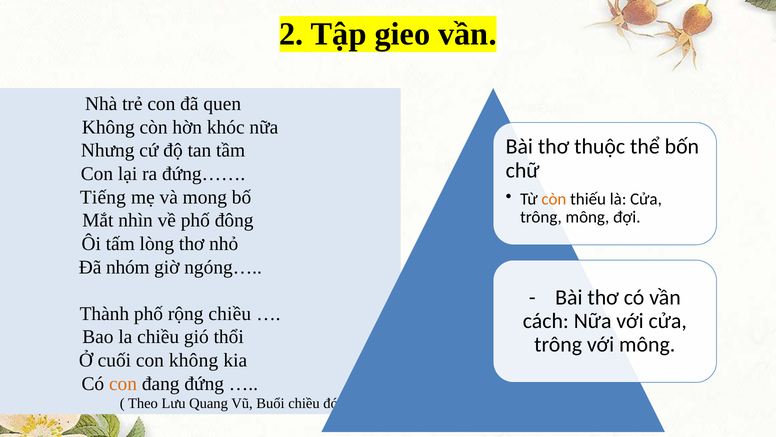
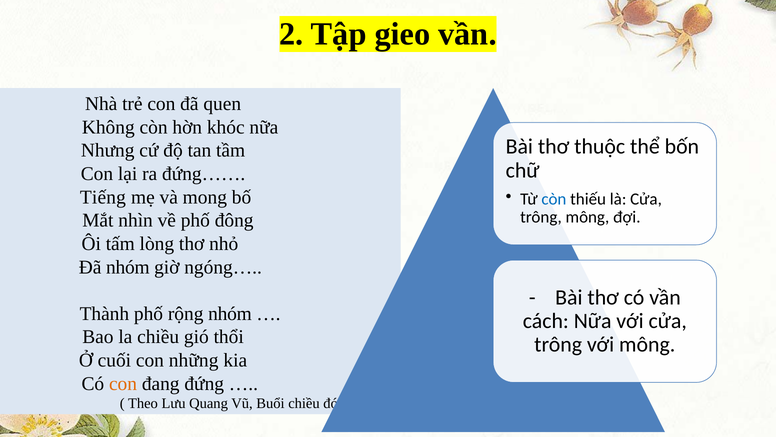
còn colour: orange -> blue (554, 199)
rộng chiều: chiều -> nhóm (230, 313)
con không: không -> những (194, 360)
